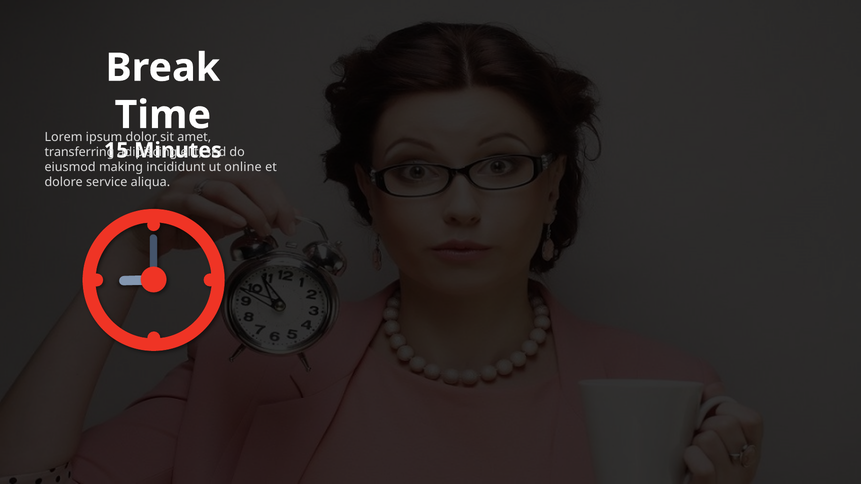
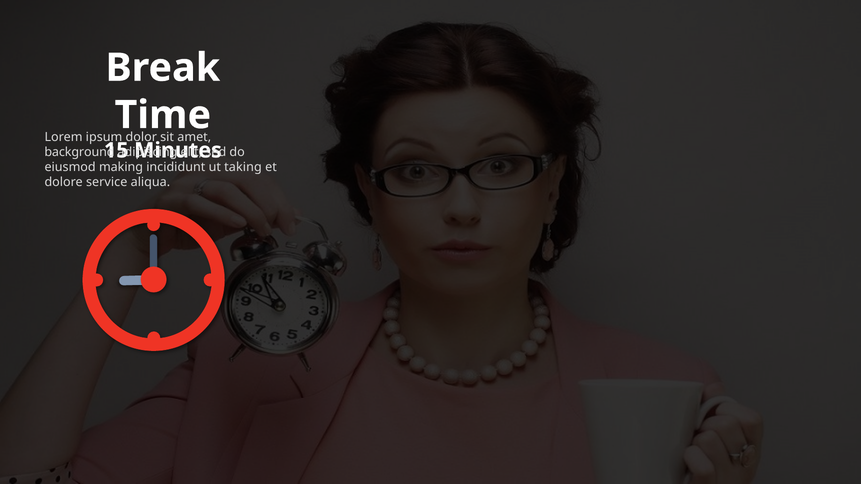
transferring: transferring -> background (79, 152)
online: online -> taking (243, 167)
